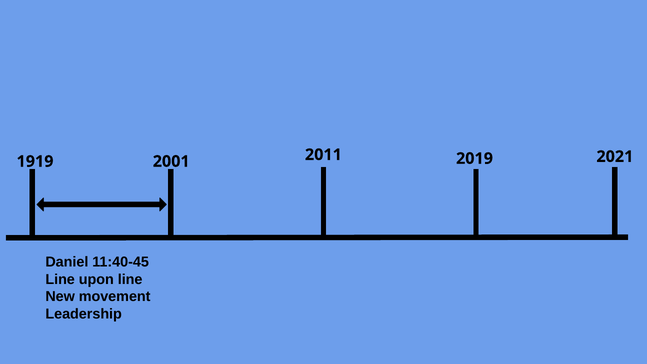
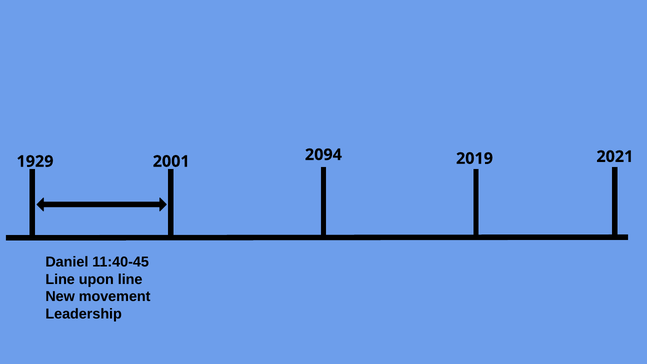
2011: 2011 -> 2094 (323, 155)
1919: 1919 -> 1929 (35, 161)
